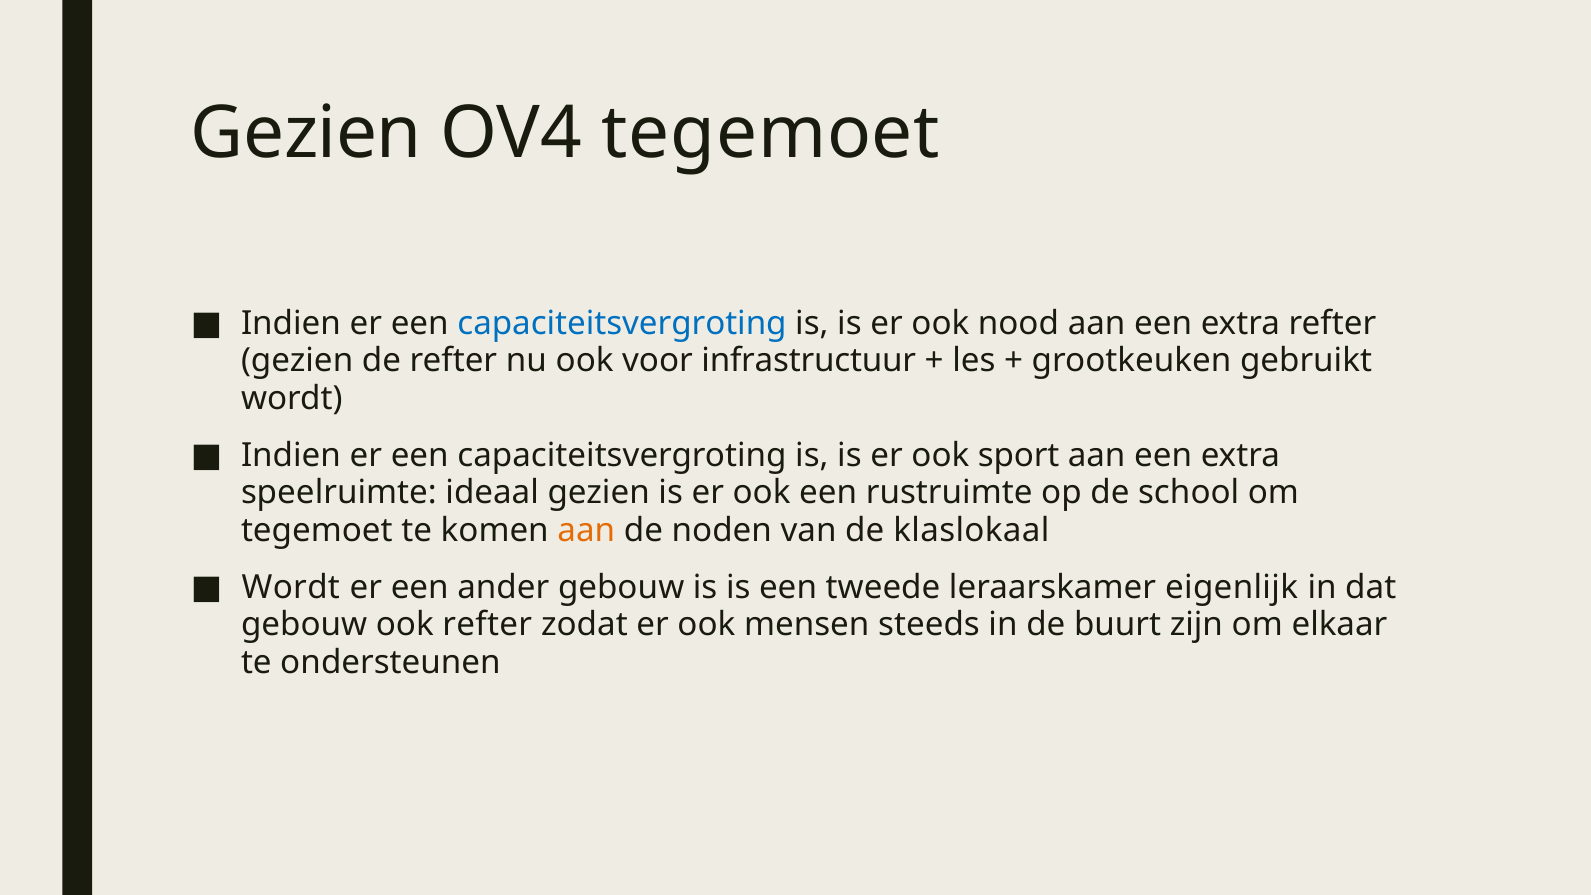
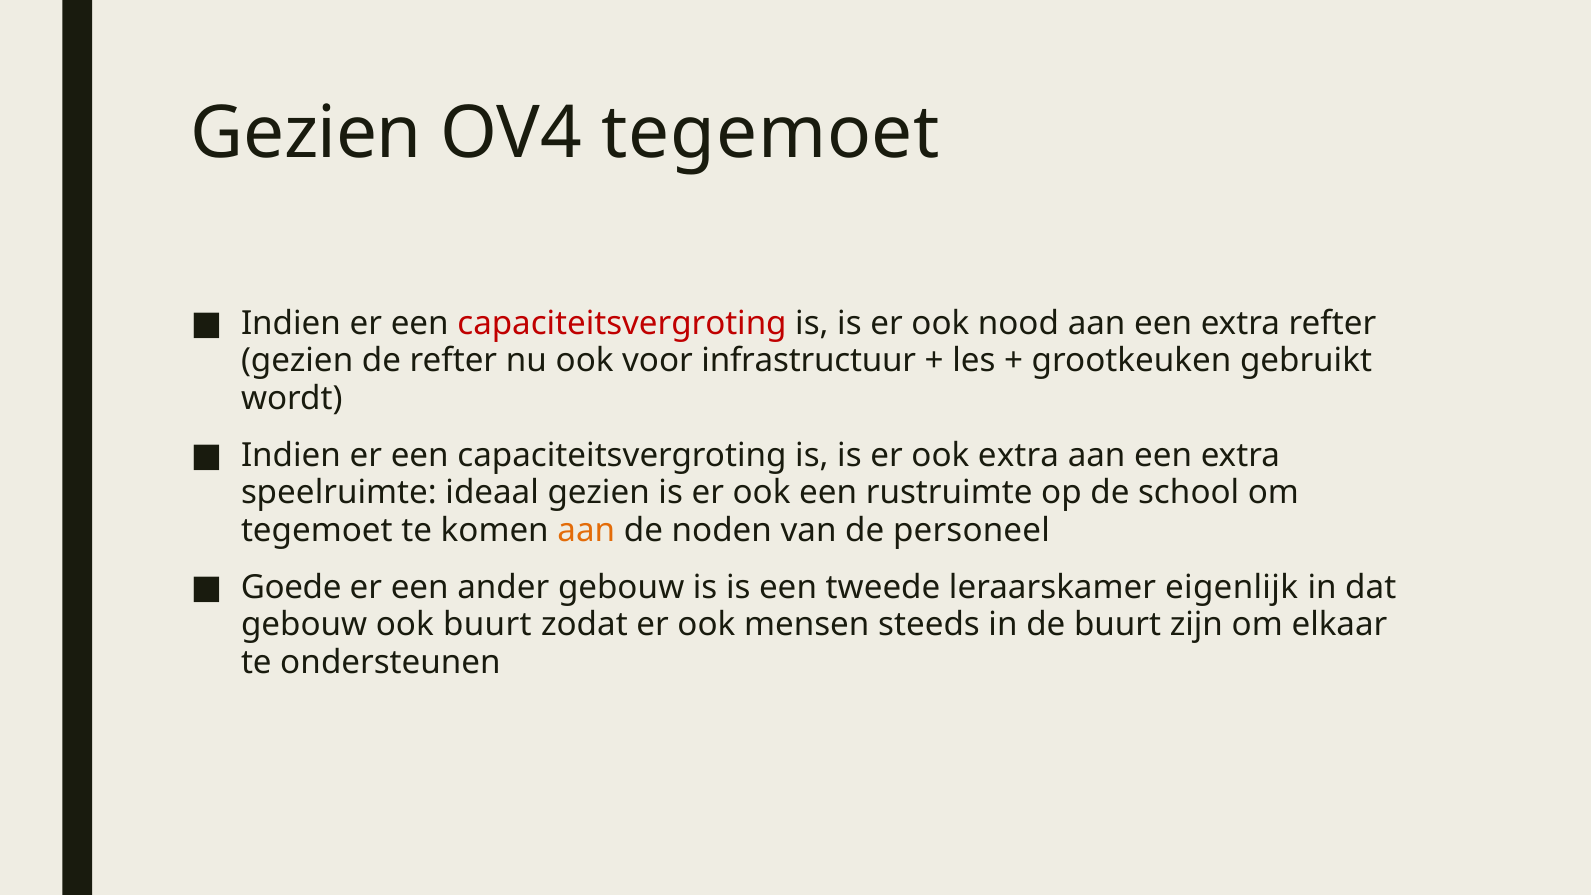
capaciteitsvergroting colour: blue -> red (622, 323)
ook sport: sport -> extra (1018, 455)
klaslokaal: klaslokaal -> personeel (971, 530)
Wordt: Wordt -> Goede (291, 587)
ook refter: refter -> buurt (487, 625)
